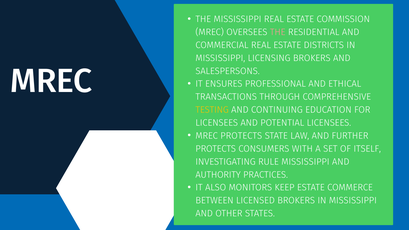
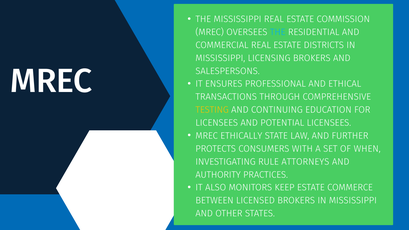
THE colour: pink -> light blue (278, 32)
MREC PROTECTS: PROTECTS -> ETHICALLY (241, 136)
ITSELF: ITSELF -> WHEN (367, 149)
RULE MISSISSIPPI: MISSISSIPPI -> ATTORNEYS (305, 162)
